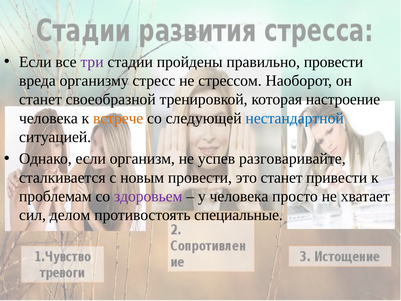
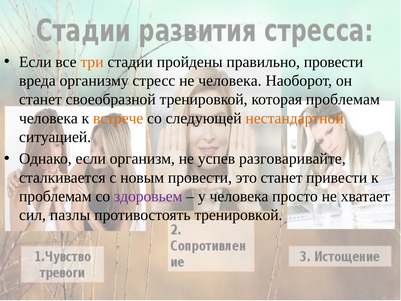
три colour: purple -> orange (92, 62)
не стрессом: стрессом -> человека (230, 81)
которая настроение: настроение -> проблемам (343, 99)
нестандартной colour: blue -> orange (295, 118)
делом: делом -> пазлы (70, 215)
противостоять специальные: специальные -> тренировкой (238, 215)
